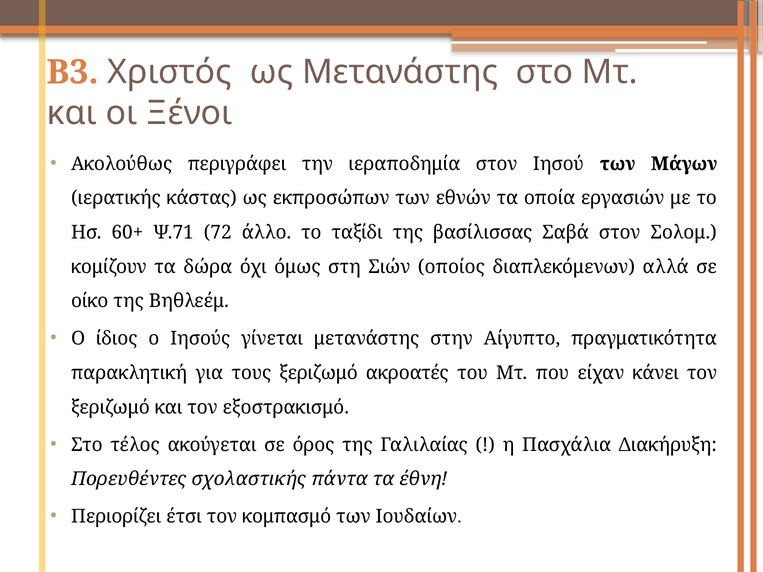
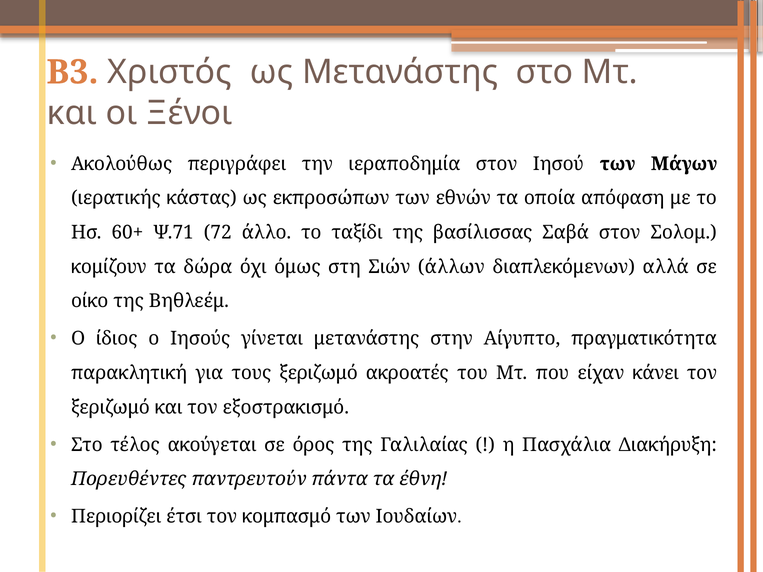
εργασιών: εργασιών -> απόφαση (623, 198)
οποίος: οποίος -> άλλων (451, 267)
σχολαστικής: σχολαστικής -> παντρευτούν (249, 479)
